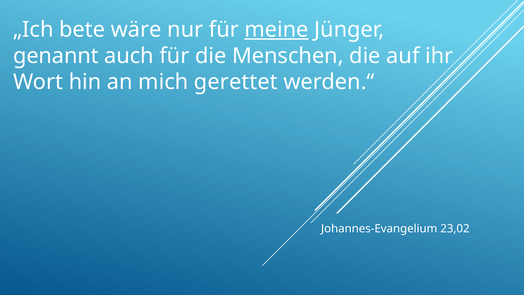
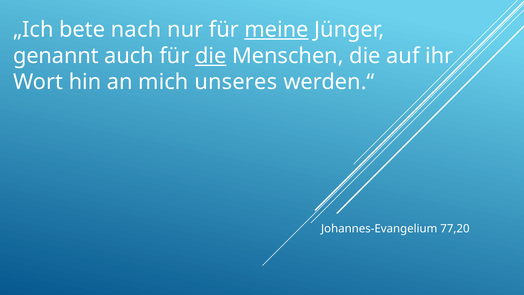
wäre: wäre -> nach (136, 30)
die underline: none -> present (211, 56)
gerettet: gerettet -> unseres (236, 82)
23,02: 23,02 -> 77,20 (455, 229)
